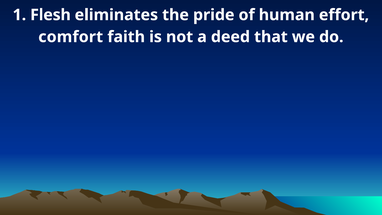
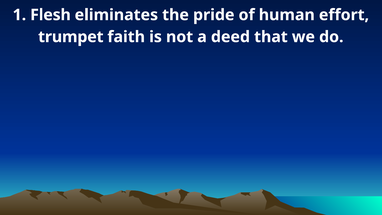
comfort: comfort -> trumpet (71, 37)
